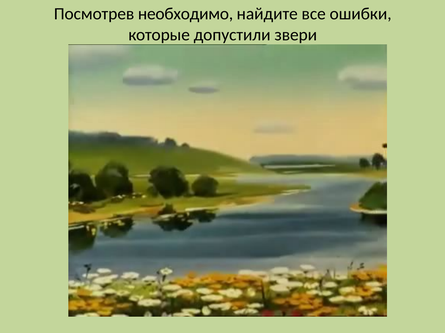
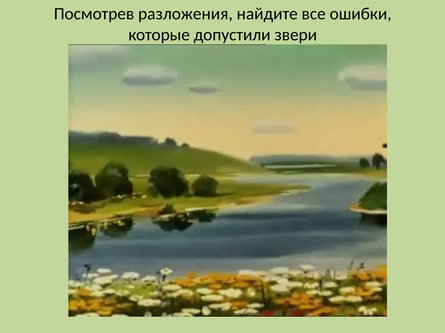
необходимо: необходимо -> разложения (185, 14)
